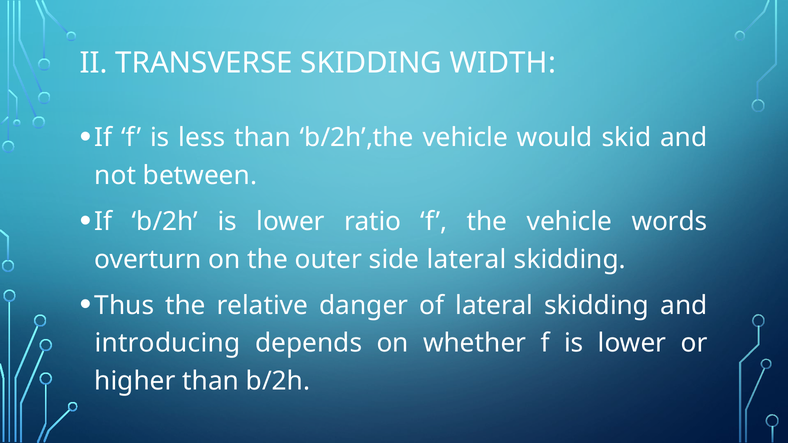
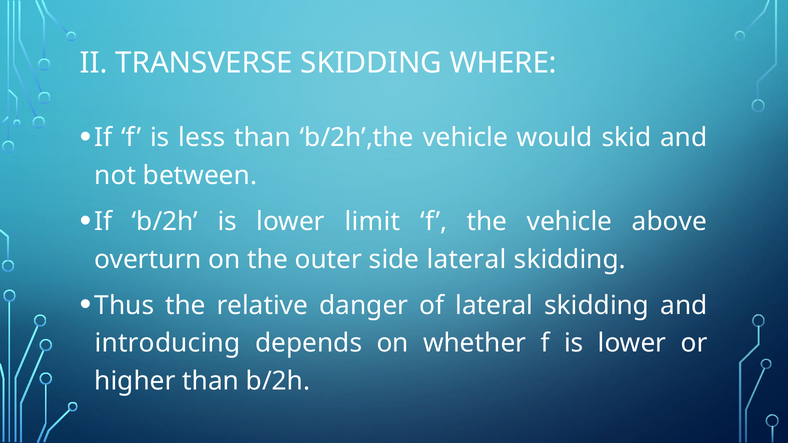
WIDTH: WIDTH -> WHERE (503, 63)
ratio: ratio -> limit (372, 222)
words: words -> above (669, 222)
